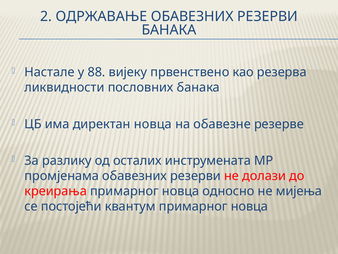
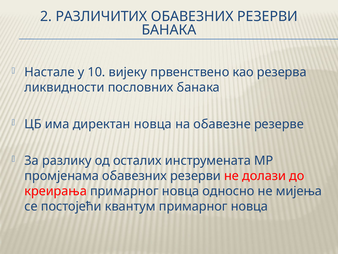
ОДРЖАВАЊЕ: ОДРЖАВАЊЕ -> РАЗЛИЧИТИХ (101, 16)
88: 88 -> 10 (96, 72)
